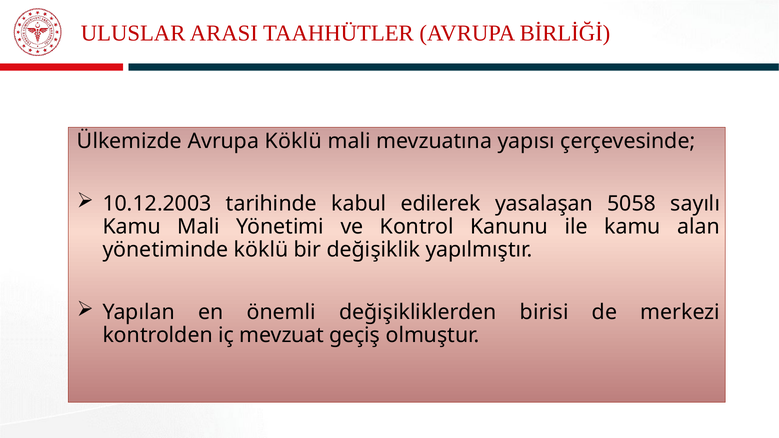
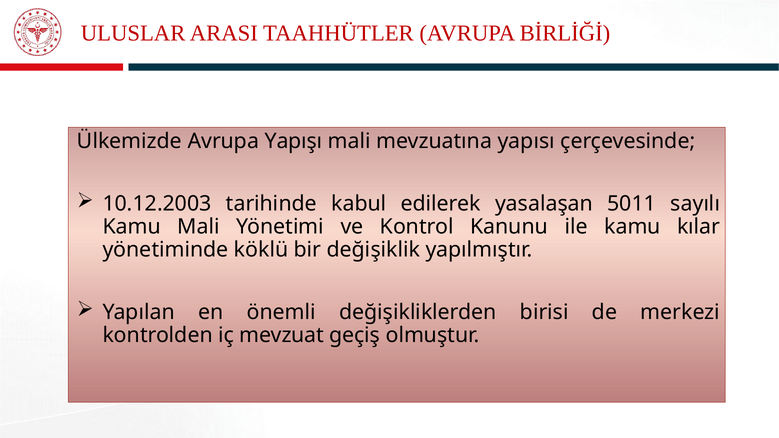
Avrupa Köklü: Köklü -> Yapışı (293, 141)
5058: 5058 -> 5011 (632, 204)
alan: alan -> kılar (699, 227)
